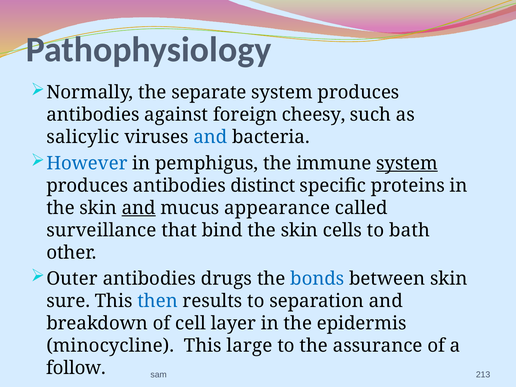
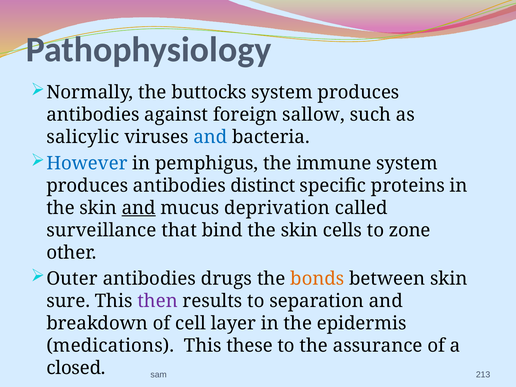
separate: separate -> buttocks (209, 92)
cheesy: cheesy -> sallow (314, 115)
system underline: present -> none (407, 163)
appearance: appearance -> deprivation (277, 208)
bath: bath -> zone (410, 230)
bonds colour: blue -> orange (317, 279)
then colour: blue -> purple (158, 301)
minocycline: minocycline -> medications (110, 346)
large: large -> these (250, 346)
follow: follow -> closed (76, 368)
